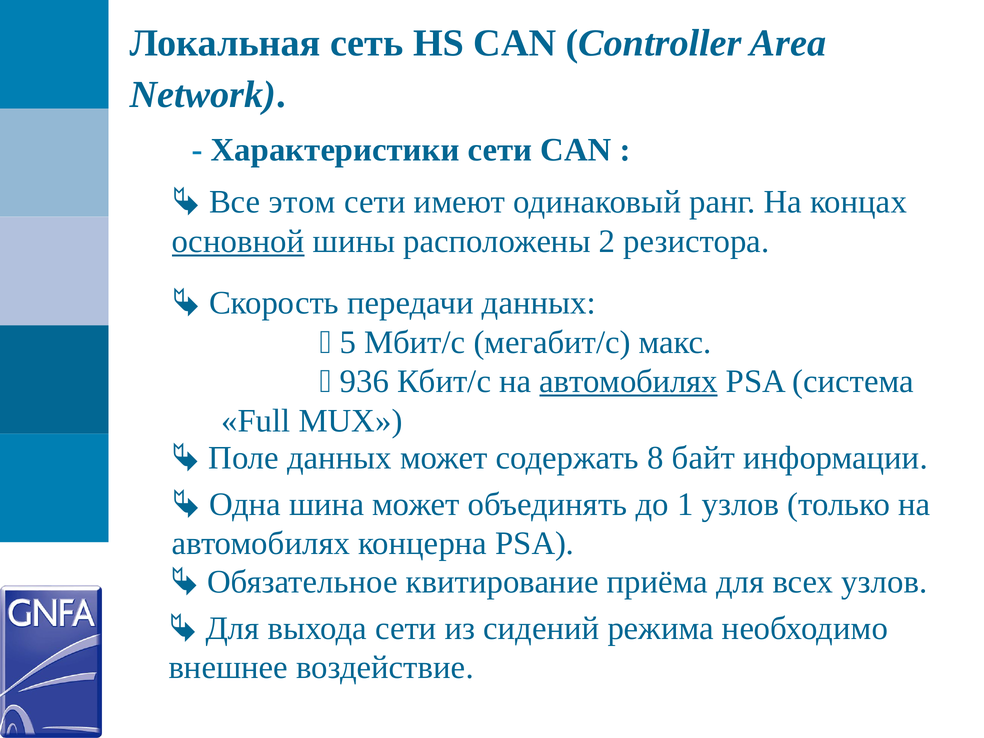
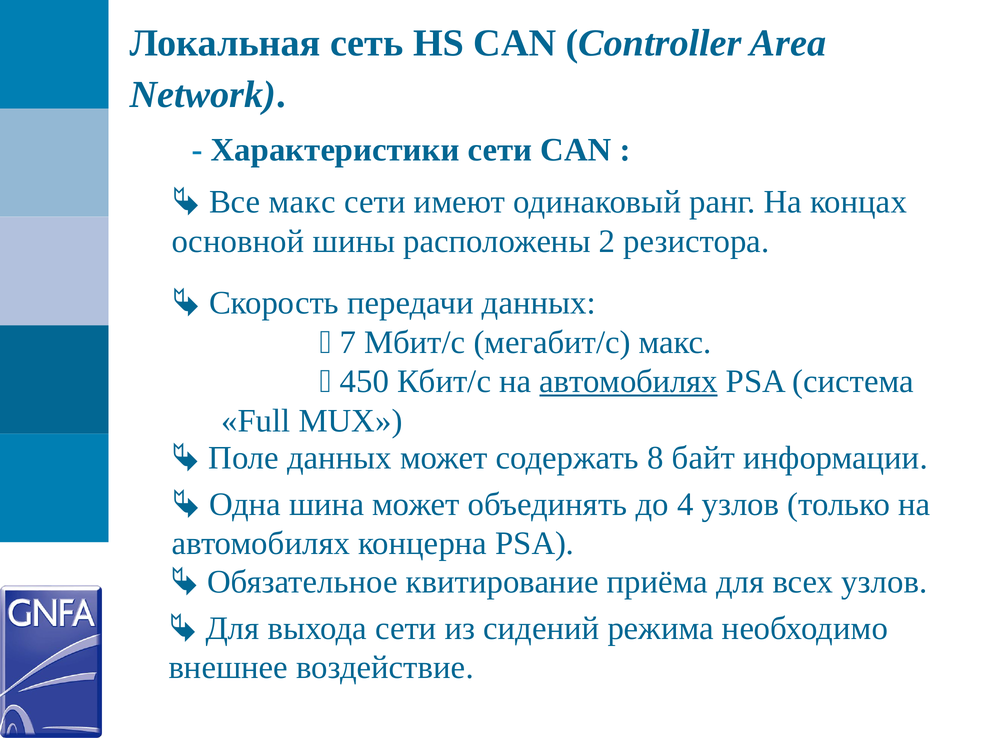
Все этом: этом -> макс (302, 202)
основной underline: present -> none (238, 241)
5: 5 -> 7 (348, 342)
936: 936 -> 450 (364, 382)
1: 1 -> 4 (685, 504)
